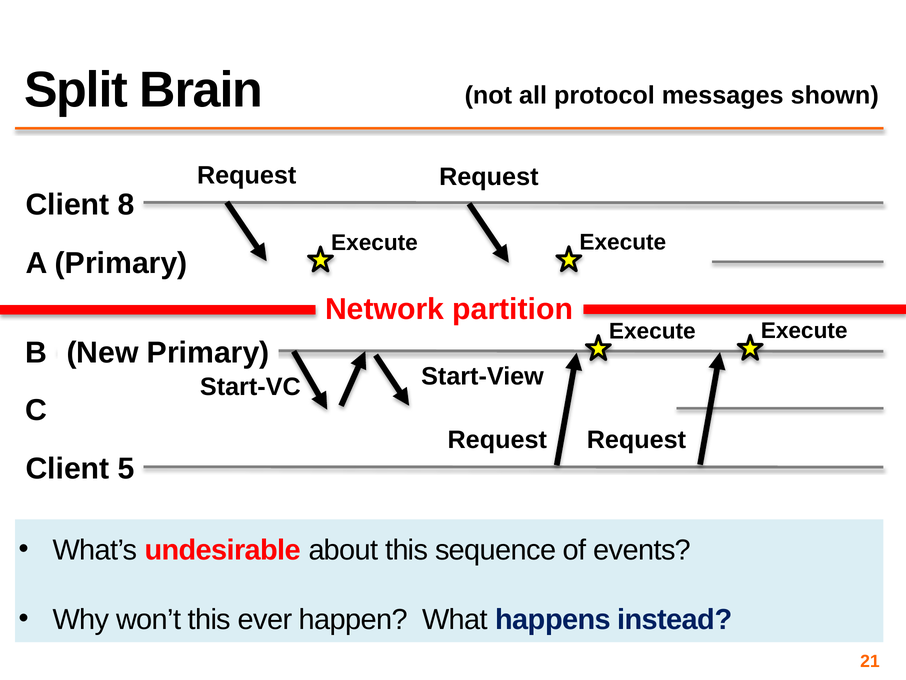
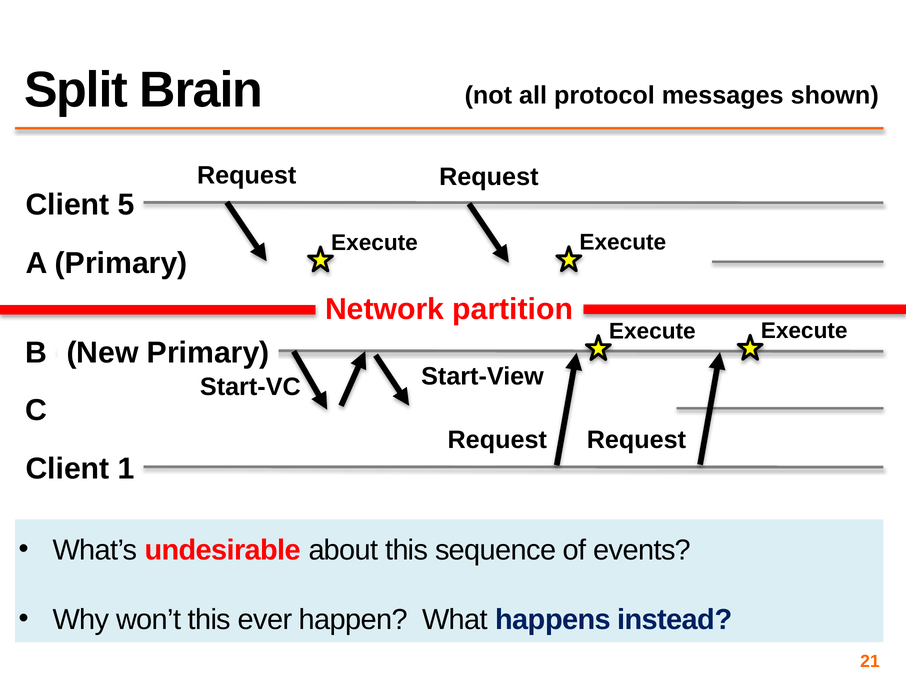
8: 8 -> 5 (126, 204)
5: 5 -> 1 (126, 469)
